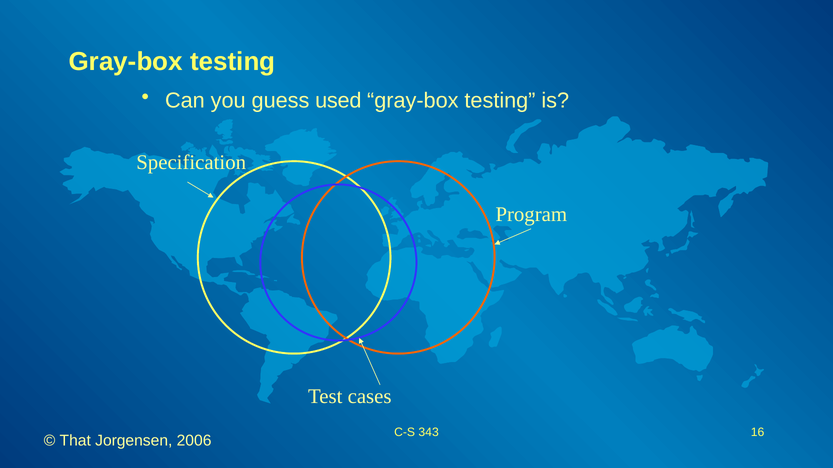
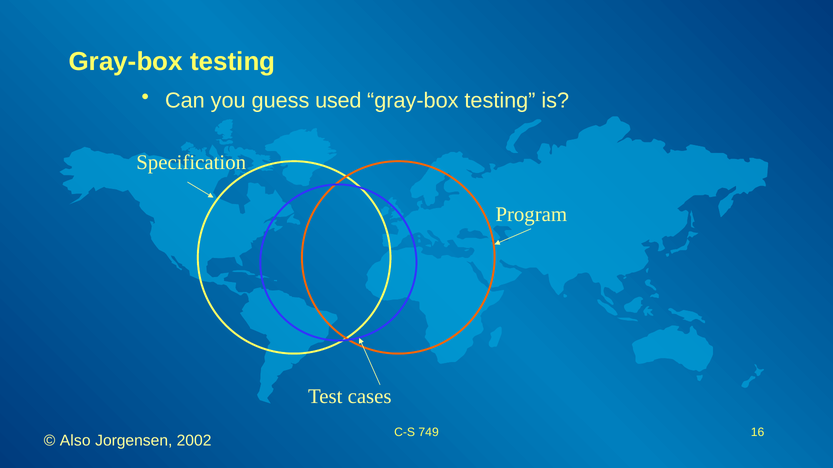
343: 343 -> 749 (429, 433)
That: That -> Also (75, 441)
2006: 2006 -> 2002 (194, 441)
